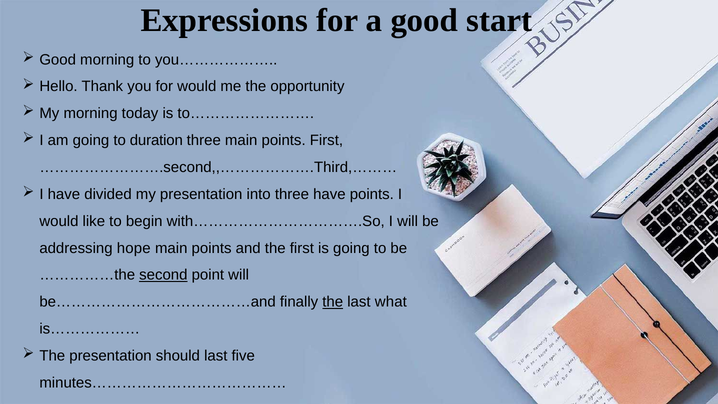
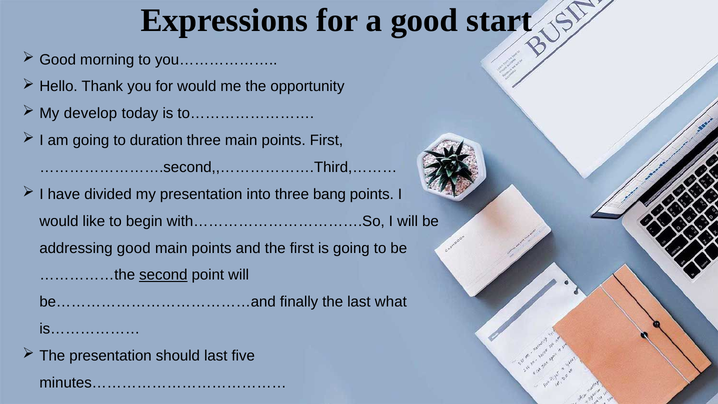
My morning: morning -> develop (90, 113)
three have: have -> bang (329, 194)
addressing hope: hope -> good (134, 248)
the underline: present -> none (333, 302)
